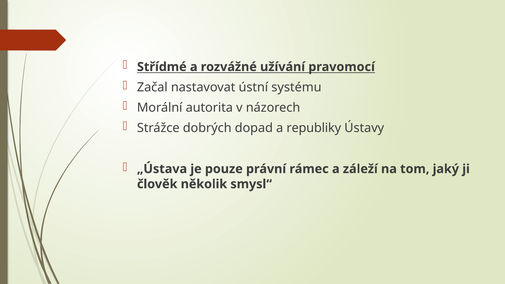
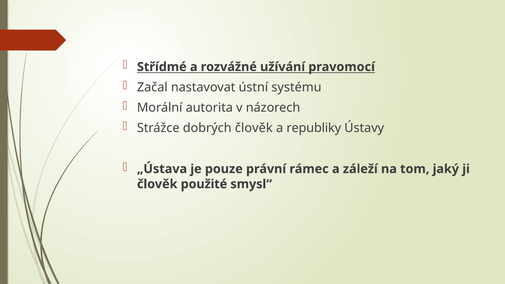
dobrých dopad: dopad -> člověk (254, 128)
několik: několik -> použité (204, 184)
